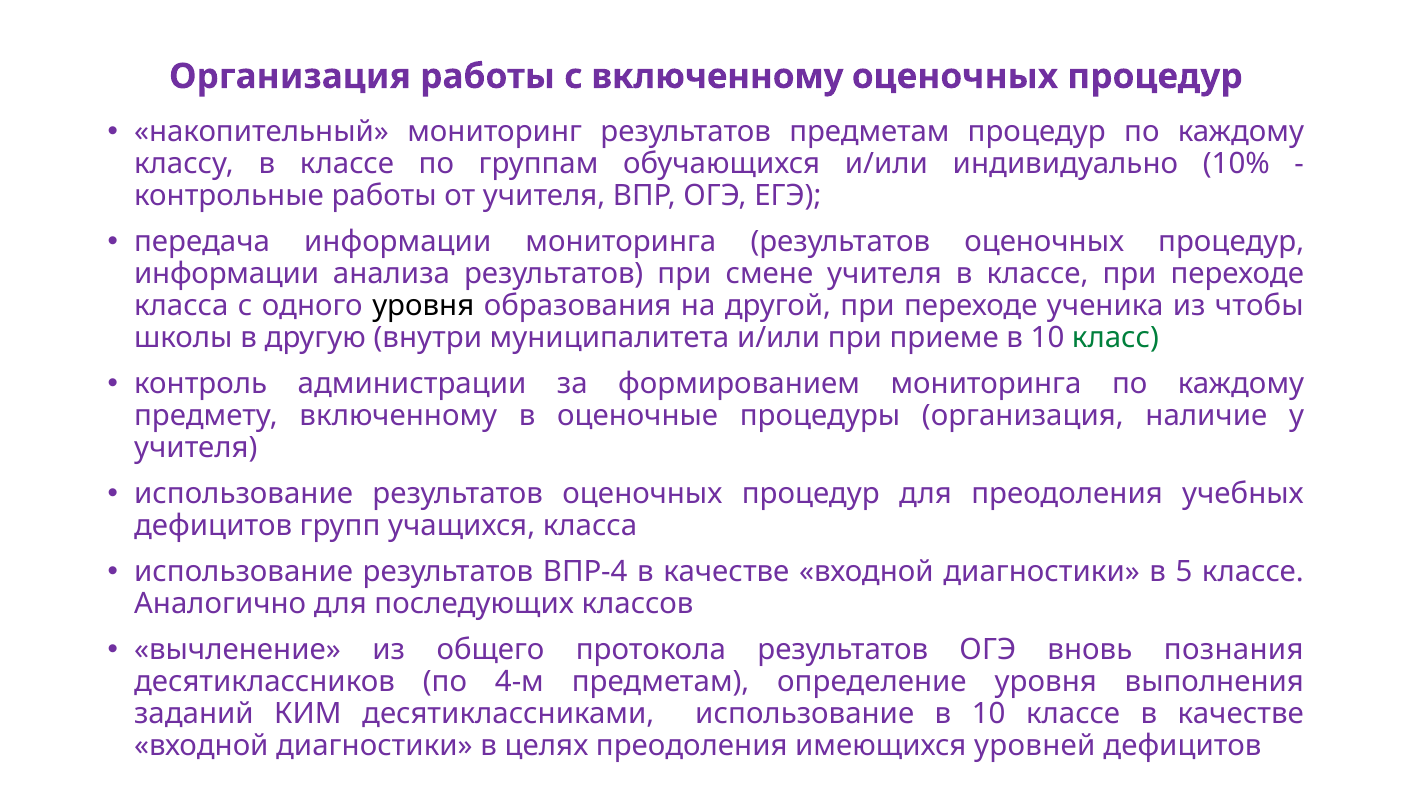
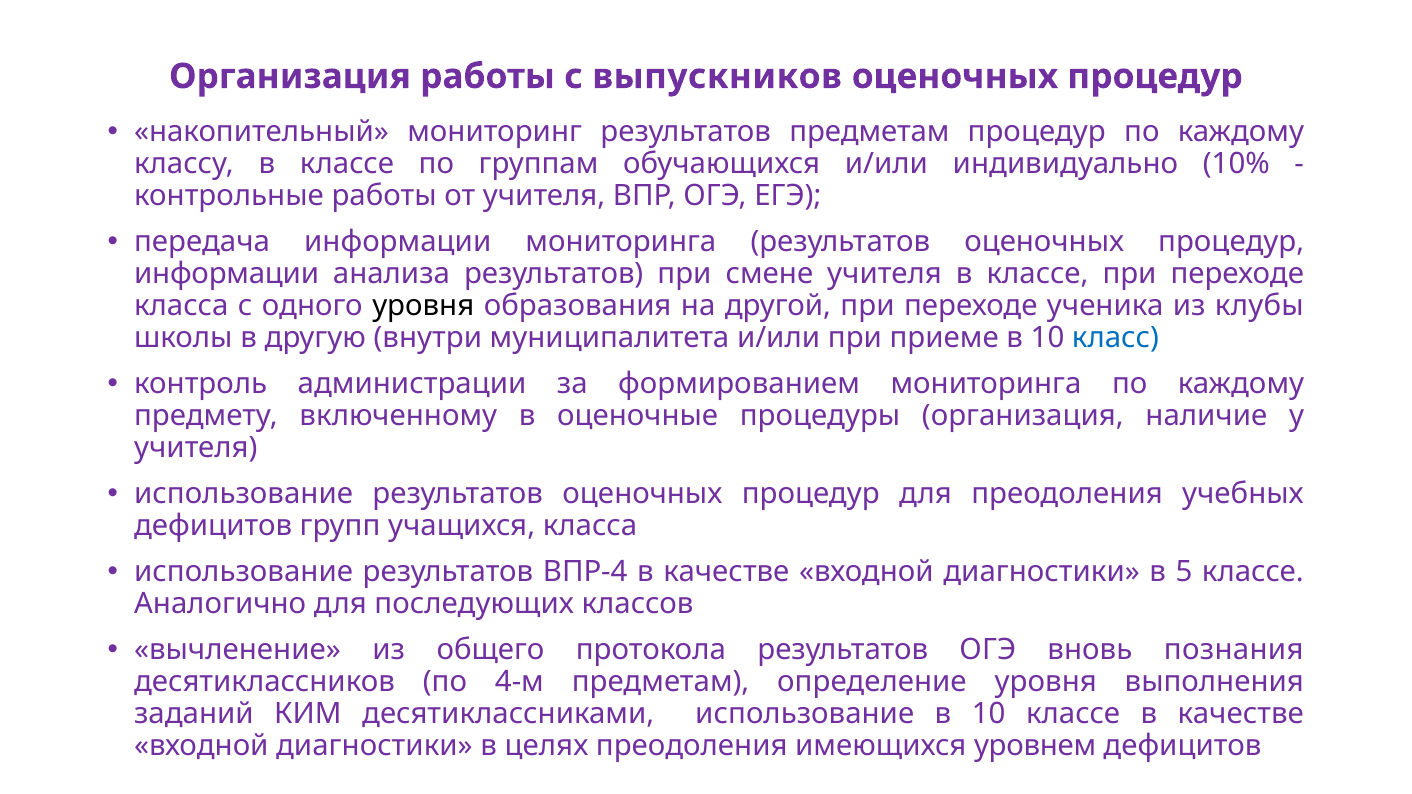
с включенному: включенному -> выпускников (717, 76)
чтобы: чтобы -> клубы (1259, 306)
класс colour: green -> blue (1116, 337)
уровней: уровней -> уровнем (1035, 746)
